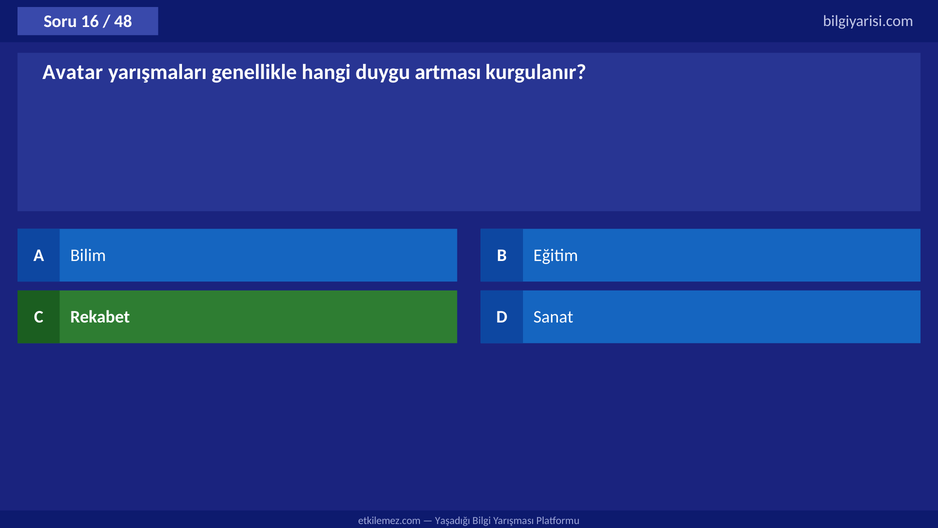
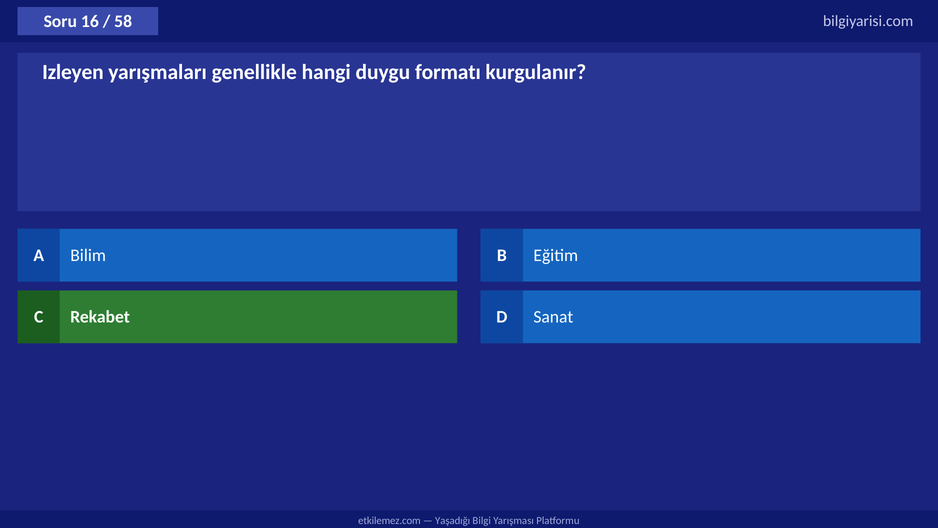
48: 48 -> 58 (123, 21)
Avatar: Avatar -> Izleyen (73, 72)
artması: artması -> formatı (448, 72)
